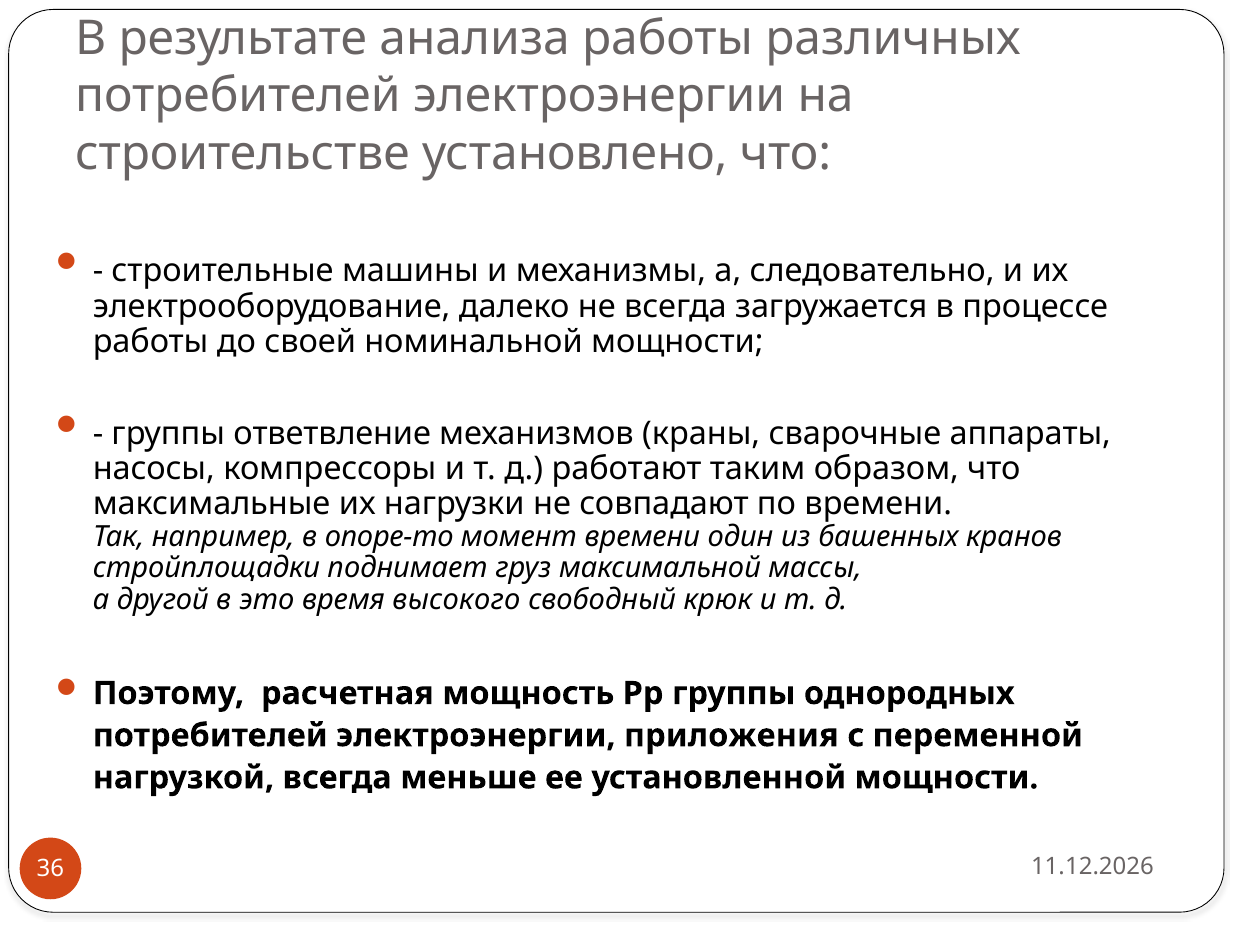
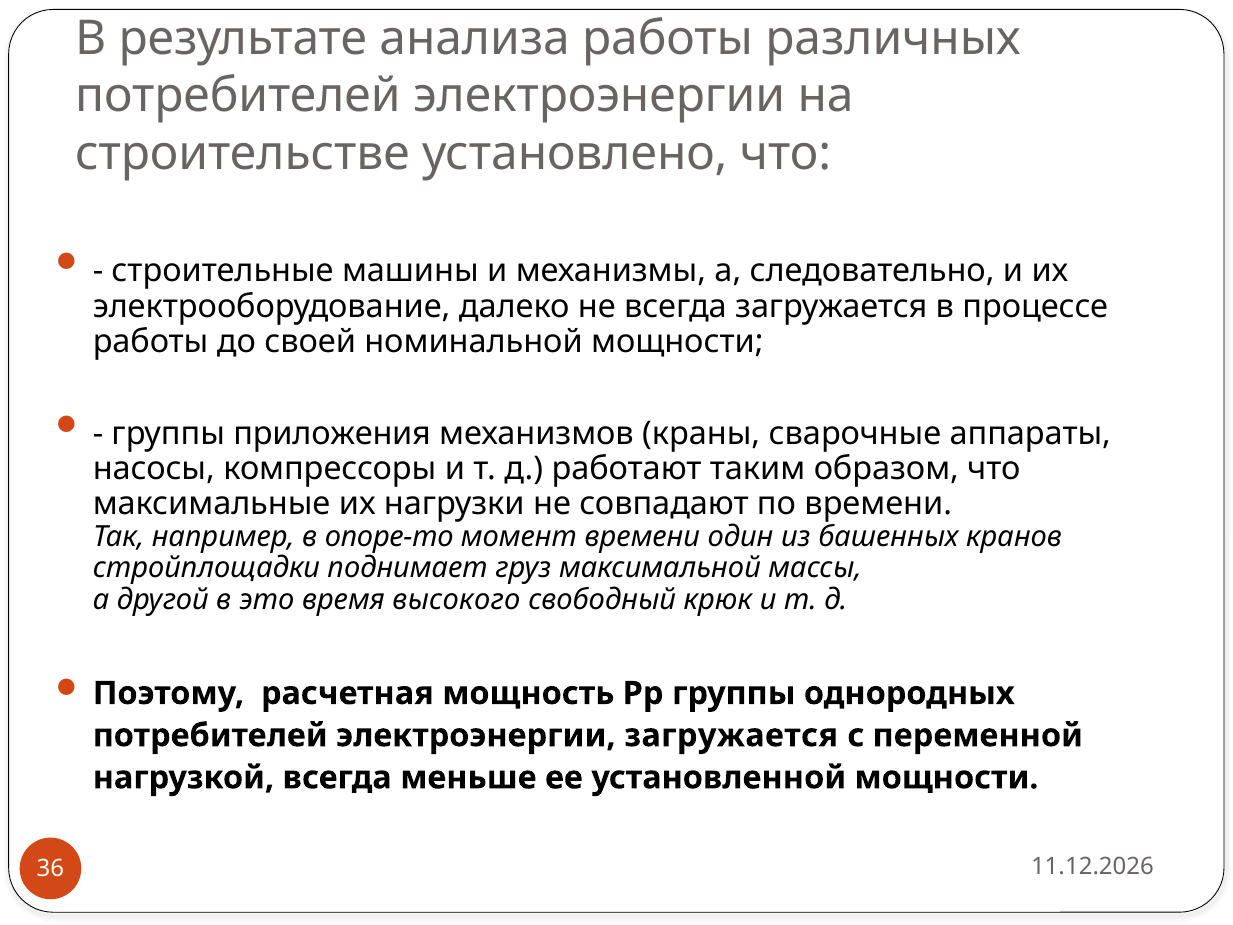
ответвление: ответвление -> приложения (332, 433)
электроэнергии приложения: приложения -> загружается (731, 735)
